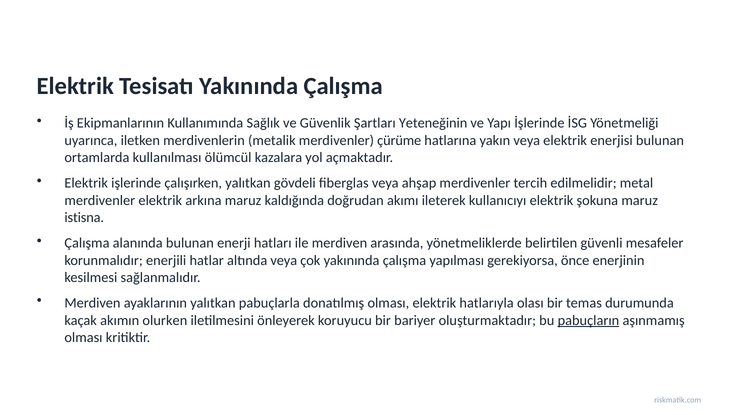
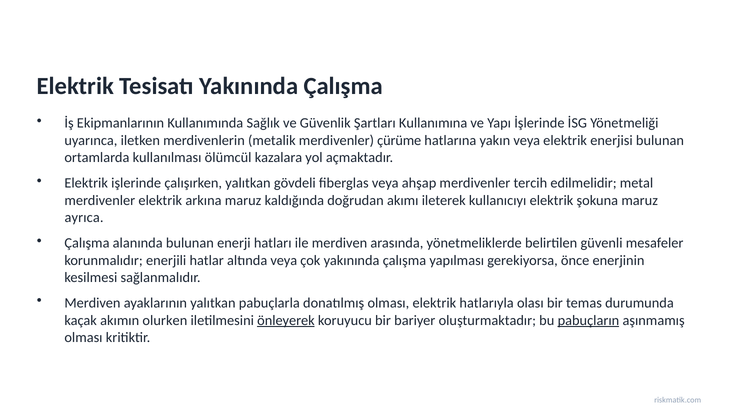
Yeteneğinin: Yeteneğinin -> Kullanımına (433, 123)
istisna: istisna -> ayrıca (84, 218)
önleyerek underline: none -> present (286, 320)
